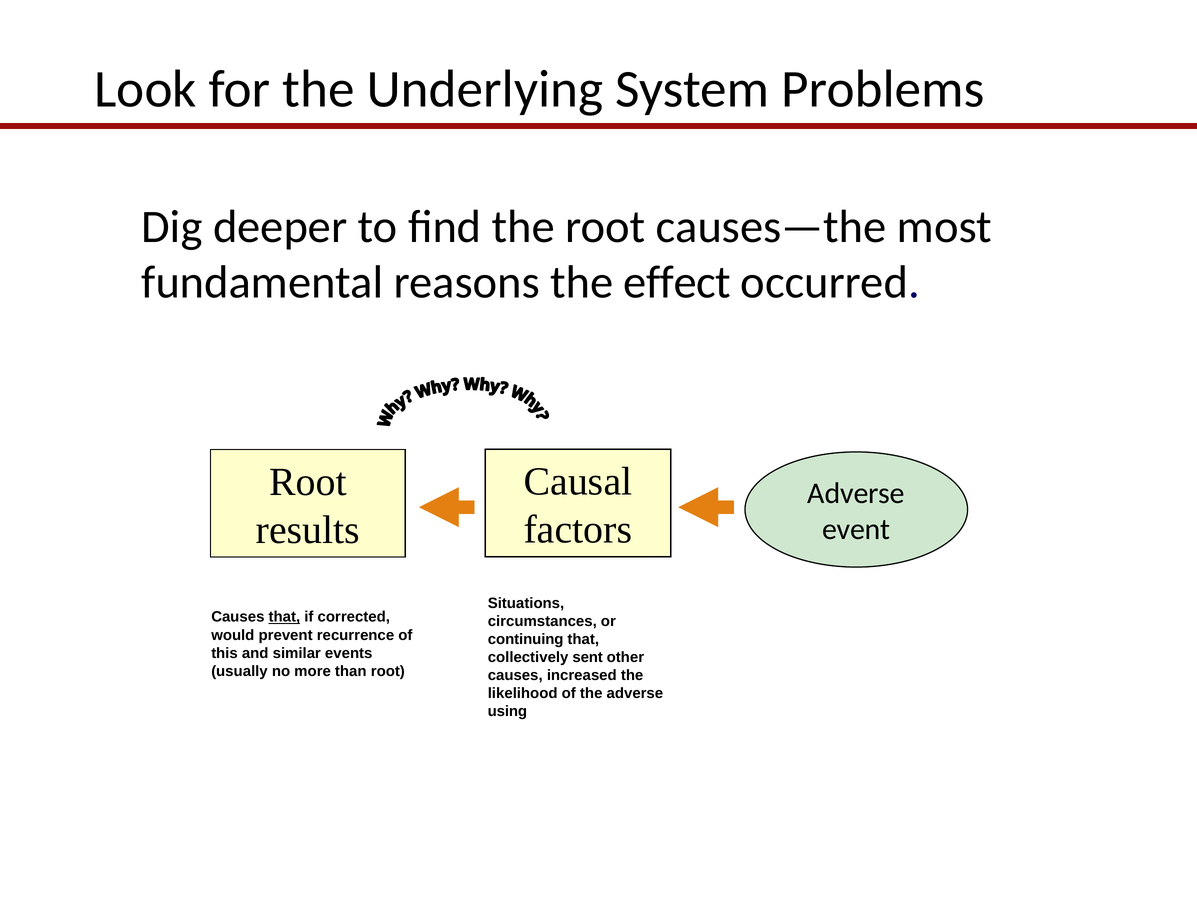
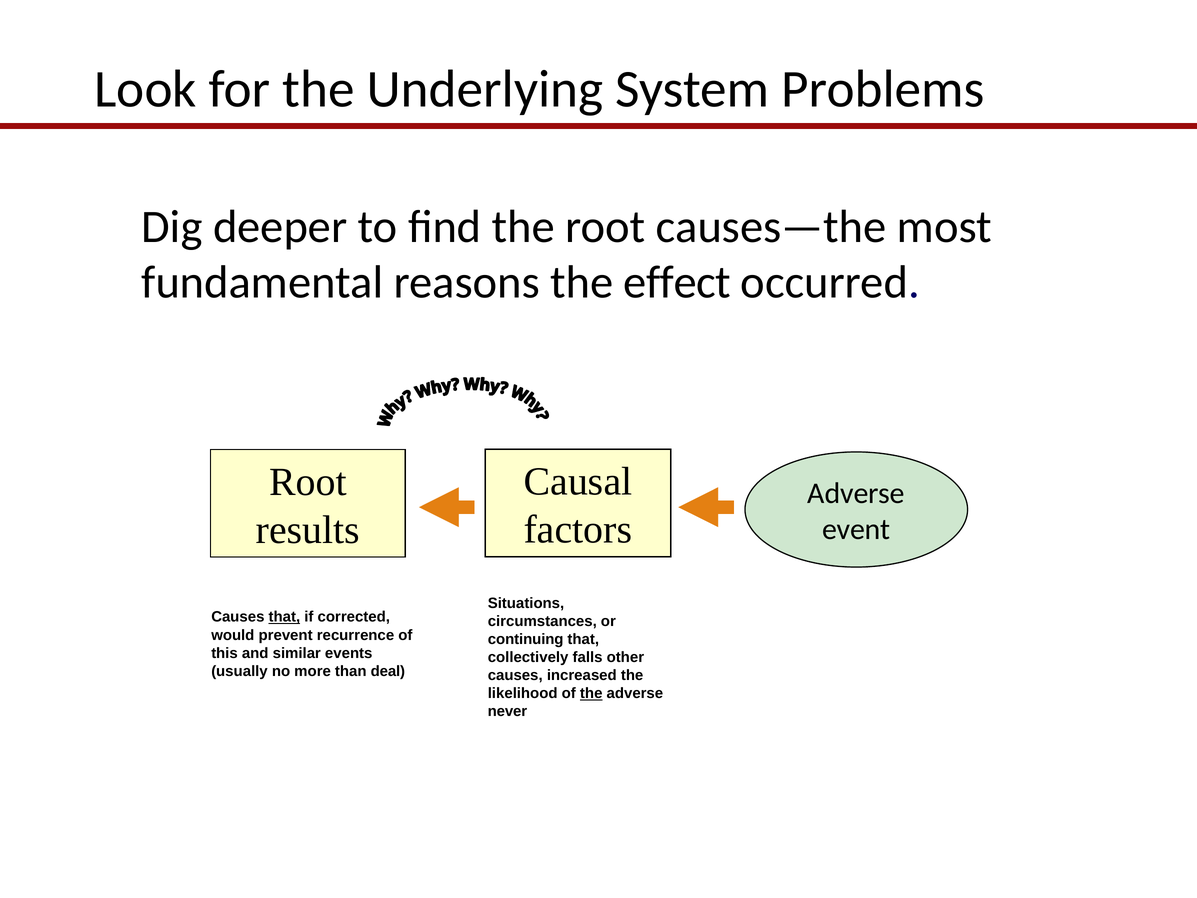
sent: sent -> falls (588, 657)
than root: root -> deal (388, 671)
the underline: none -> present (591, 693)
using: using -> never (507, 711)
